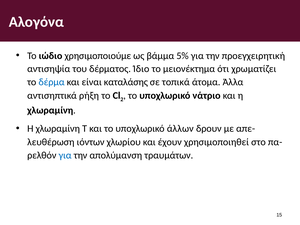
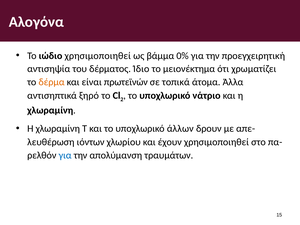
ιώδιο χρησιμοποιούμε: χρησιμοποιούμε -> χρησιμοποιηθεί (98, 56)
5%: 5% -> 0% (183, 56)
δέρμα colour: blue -> orange (52, 82)
καταλάσης: καταλάσης -> πρωτεϊνών (126, 82)
ρήξη: ρήξη -> ξηρό (89, 95)
